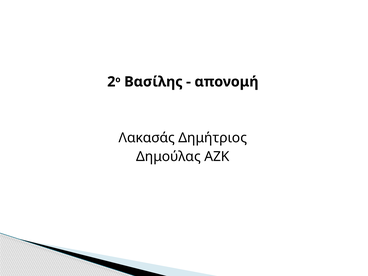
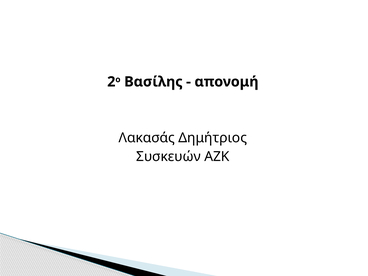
Δημούλας: Δημούλας -> Συσκευών (168, 157)
